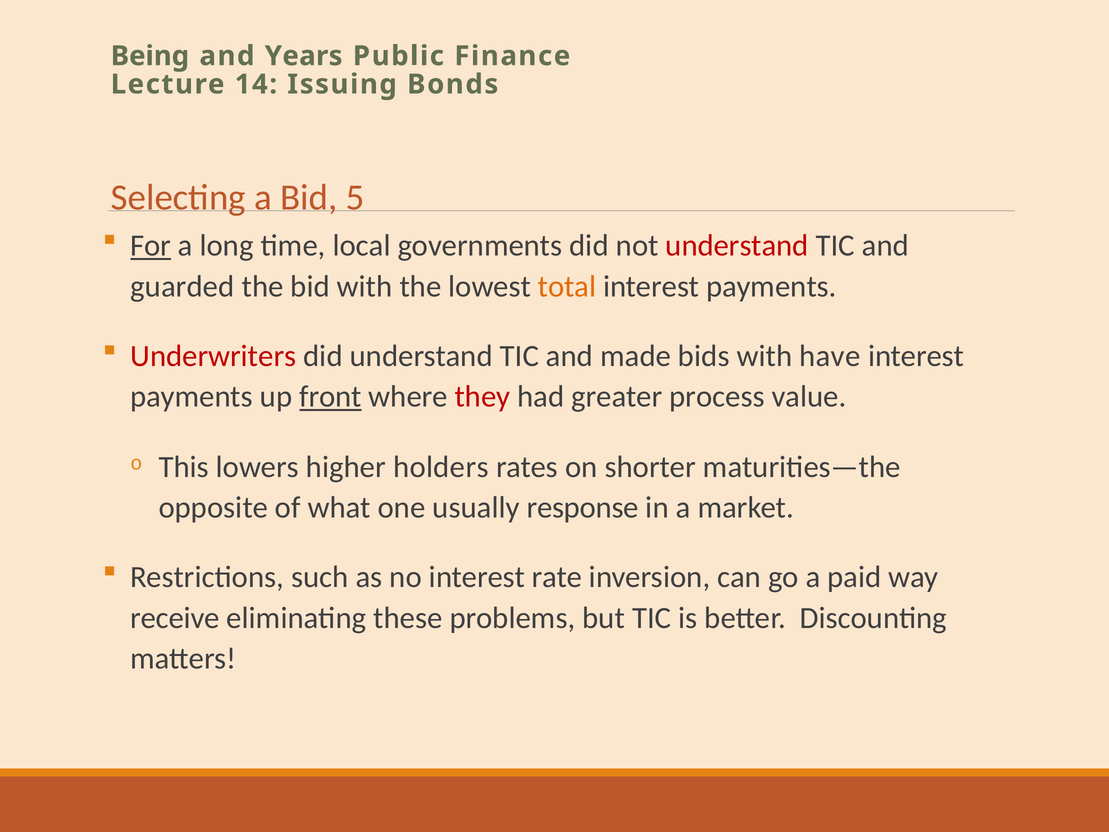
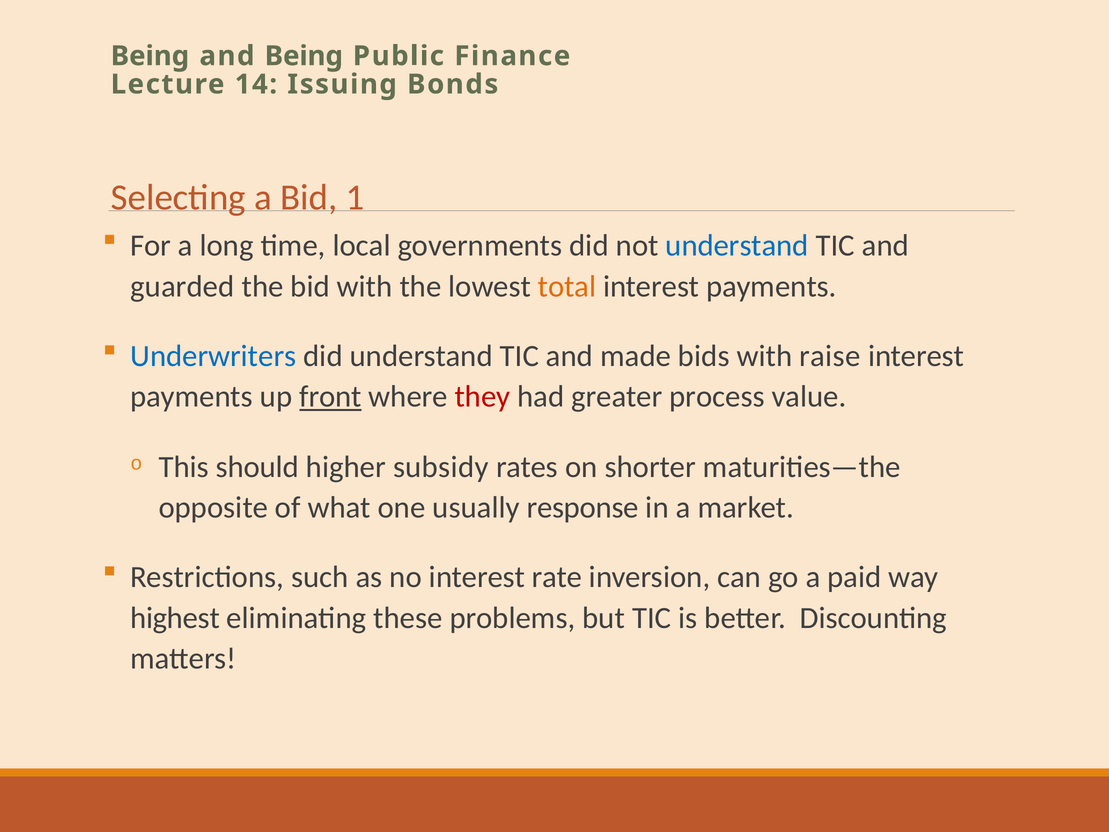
and Years: Years -> Being (304, 56)
5: 5 -> 1 (355, 197)
For underline: present -> none (151, 246)
understand colour: red -> blue (737, 246)
Underwriters colour: red -> blue (213, 356)
have: have -> raise (830, 356)
lowers: lowers -> should (257, 467)
holders: holders -> subsidy (441, 467)
receive: receive -> highest (175, 618)
